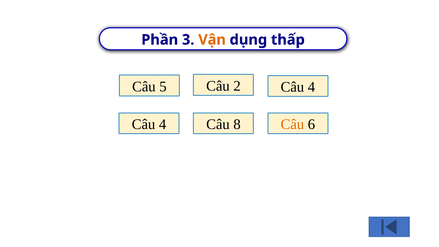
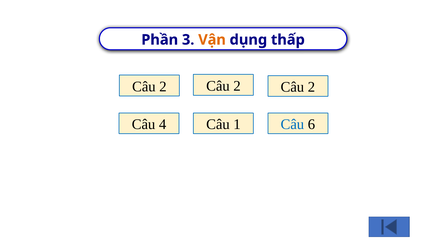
5: 5 -> 2 (163, 87)
4: 4 -> 2 (311, 87)
8: 8 -> 1 (237, 124)
Câu colour: orange -> blue (292, 124)
